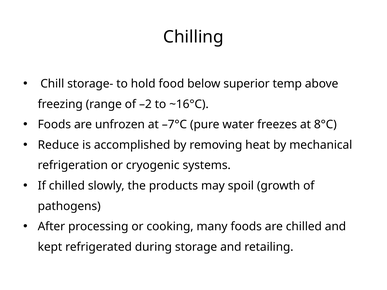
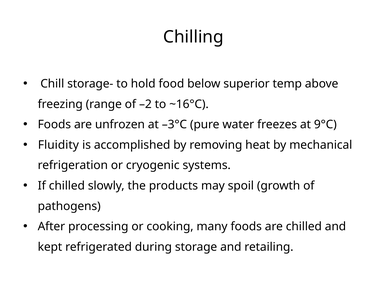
–7°C: –7°C -> –3°C (174, 125)
8°C: 8°C -> 9°C (325, 125)
Reduce: Reduce -> Fluidity (58, 145)
